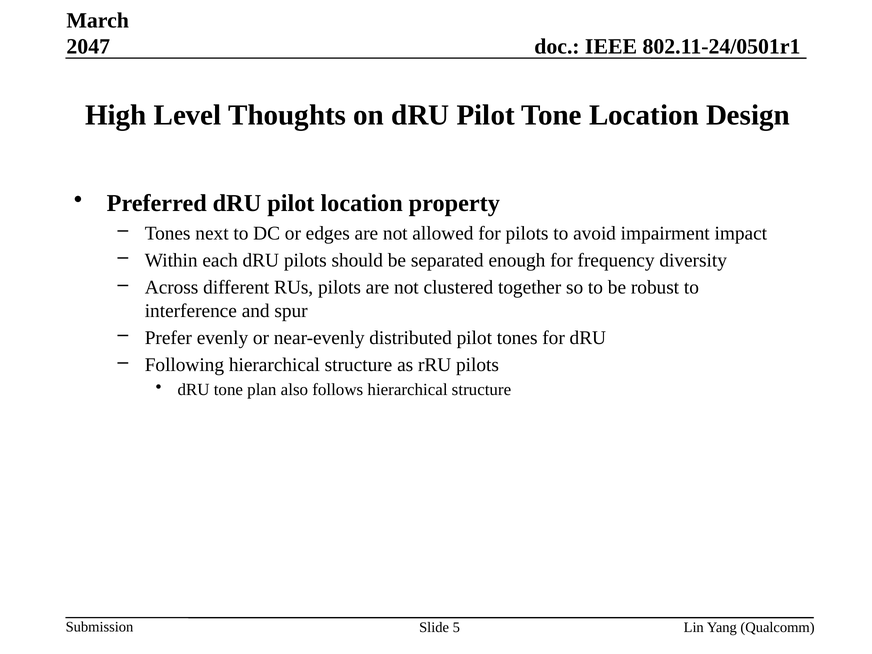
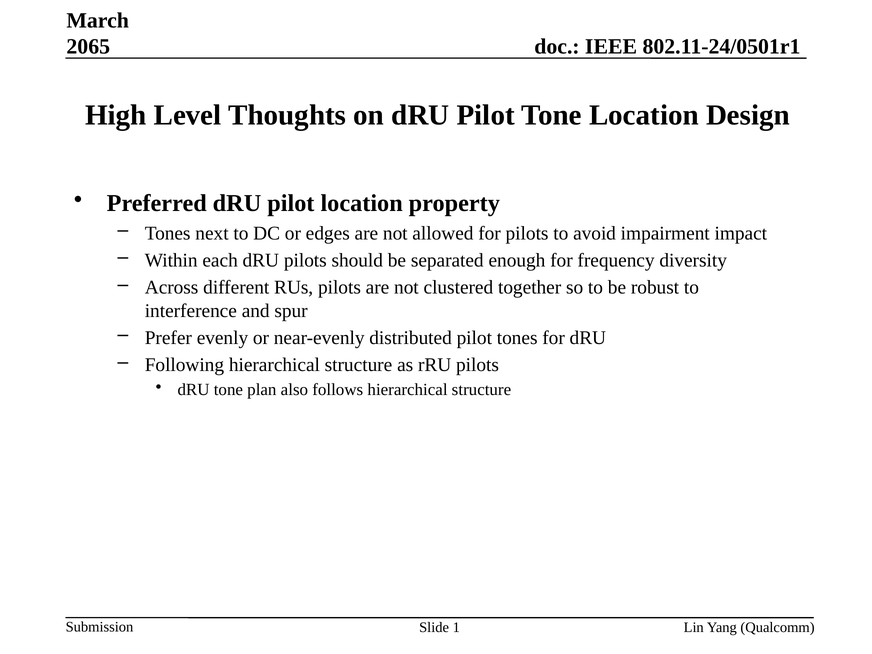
2047: 2047 -> 2065 (88, 47)
5: 5 -> 1 (456, 627)
